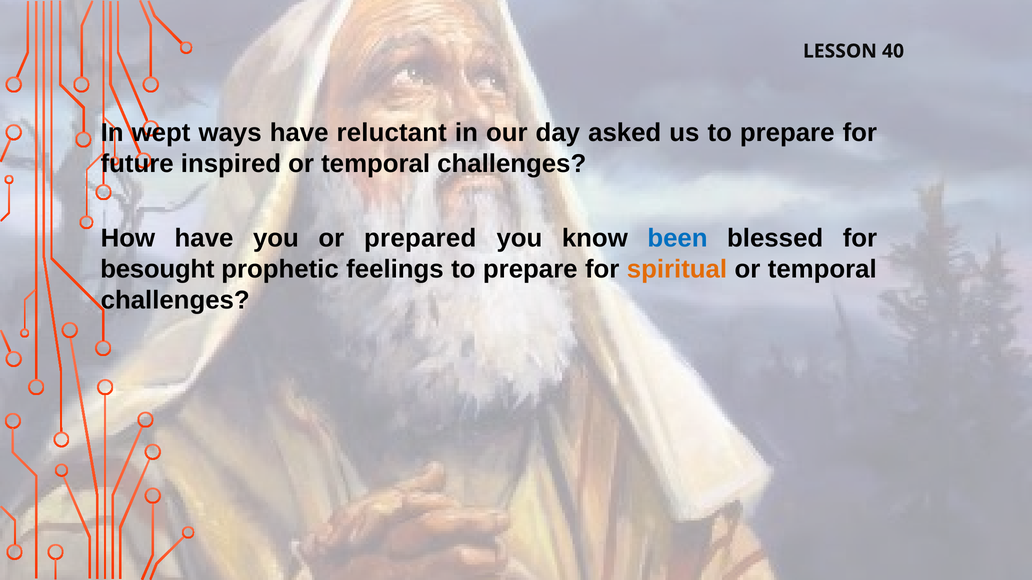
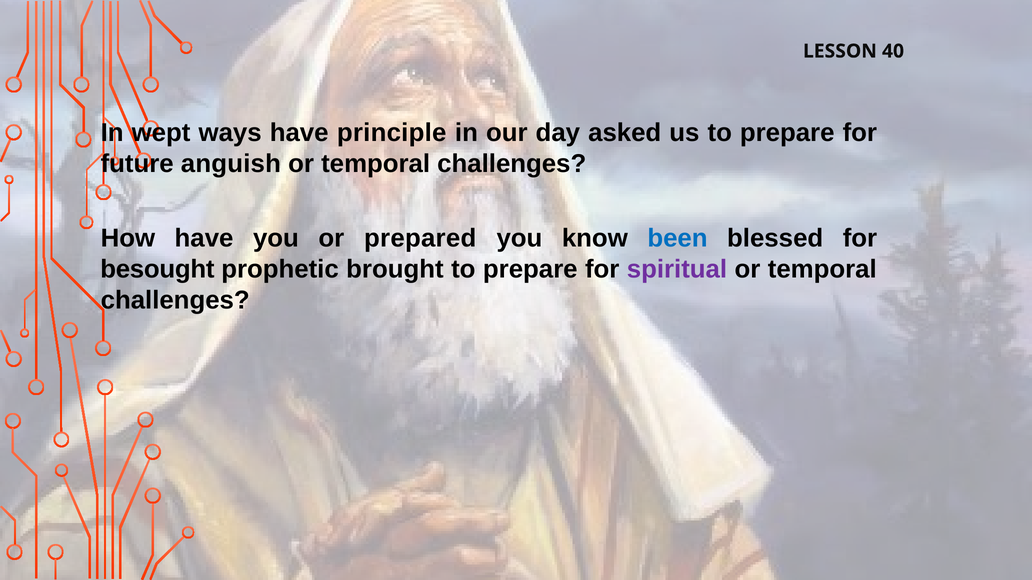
reluctant: reluctant -> principle (392, 133)
inspired: inspired -> anguish (231, 164)
feelings: feelings -> brought (395, 270)
spiritual colour: orange -> purple (677, 270)
